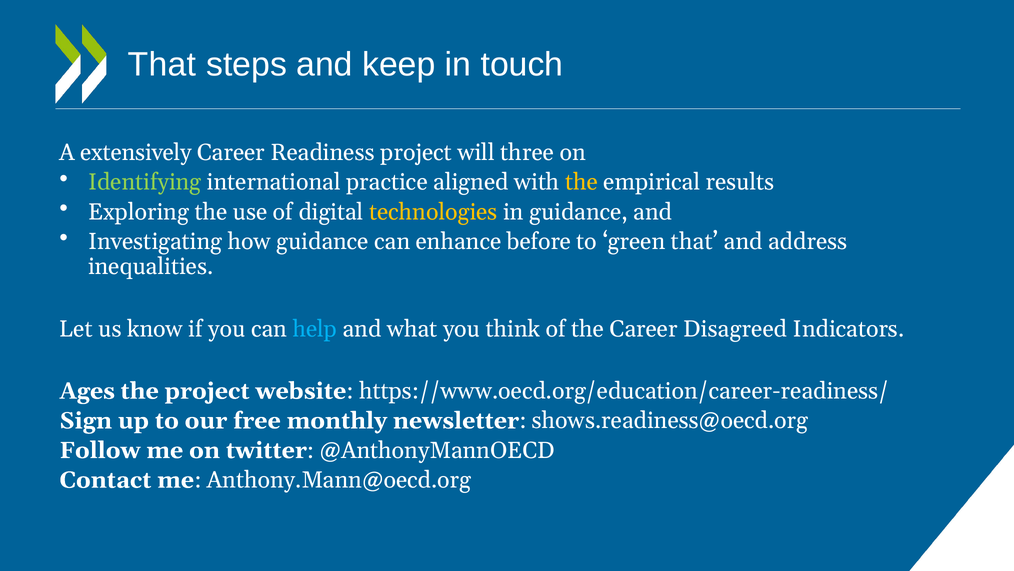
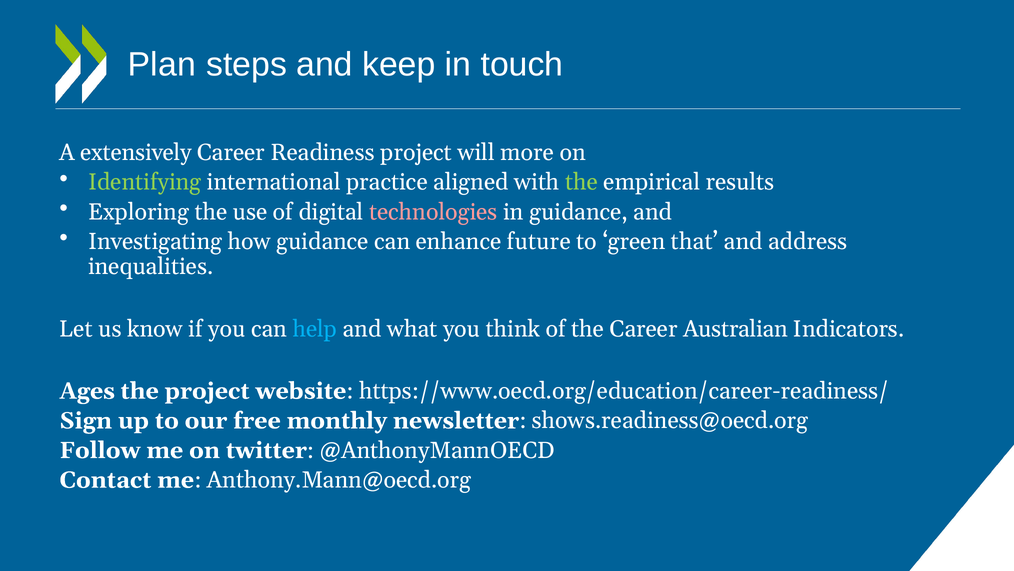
That: That -> Plan (162, 65)
three: three -> more (527, 152)
the colour: yellow -> light green (581, 182)
technologies colour: yellow -> pink (433, 212)
before: before -> future (539, 241)
Disagreed: Disagreed -> Australian (735, 329)
